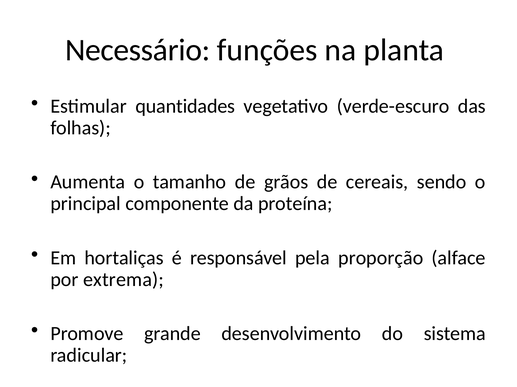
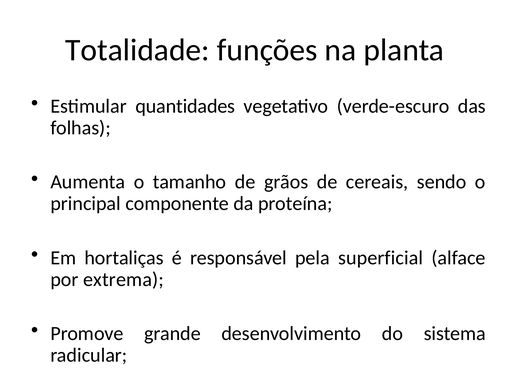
Necessário: Necessário -> Totalidade (137, 50)
proporção: proporção -> superficial (381, 258)
